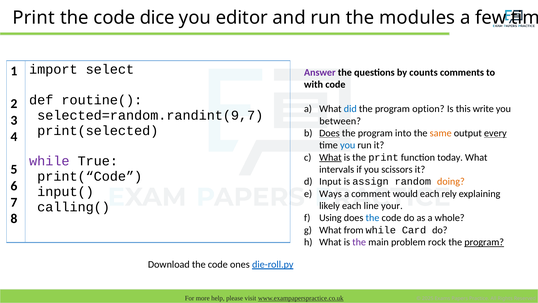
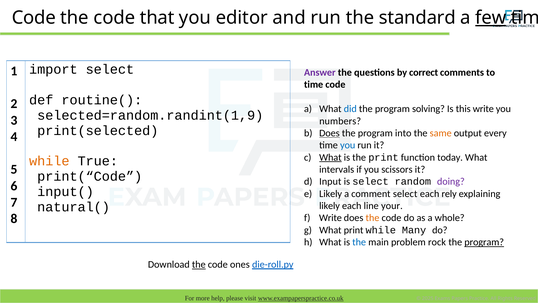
Print: Print -> Code (34, 18)
dice: dice -> that (157, 18)
modules: modules -> standard (417, 18)
few underline: none -> present (491, 18)
counts: counts -> correct (424, 72)
with: with -> time (314, 85)
option: option -> solving (428, 109)
selected=random.randint(9,7: selected=random.randint(9,7 -> selected=random.randint(1,9 (150, 115)
between: between -> numbers (340, 121)
every underline: present -> none (495, 133)
while colour: purple -> orange (49, 161)
is assign: assign -> select (371, 181)
doing colour: orange -> purple (451, 181)
Ways: Ways -> Likely (331, 193)
comment would: would -> select (405, 193)
calling(: calling( -> natural( (74, 207)
Using: Using -> Write (330, 218)
the colour: blue -> orange (372, 218)
What from: from -> print (354, 230)
Card: Card -> Many (414, 230)
the colour: purple -> blue (359, 242)
the underline: none -> present (199, 264)
